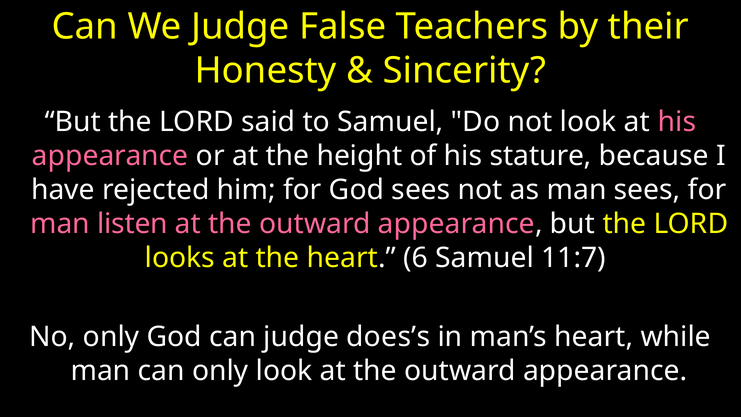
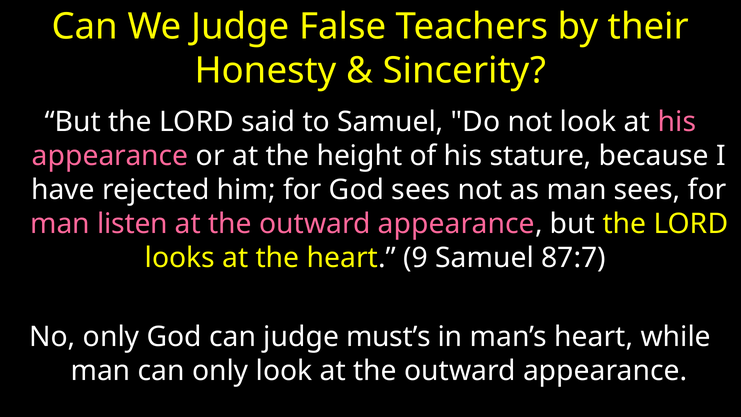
6: 6 -> 9 (416, 258)
11:7: 11:7 -> 87:7 (574, 258)
does’s: does’s -> must’s (388, 337)
